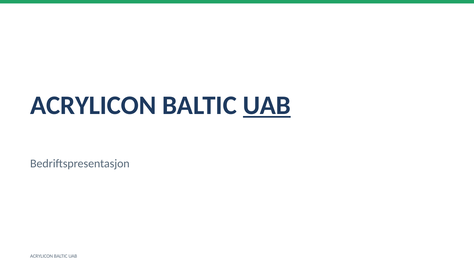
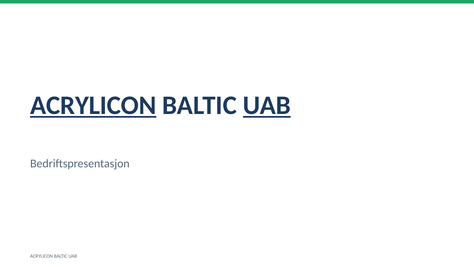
ACRYLICON underline: none -> present (93, 105)
